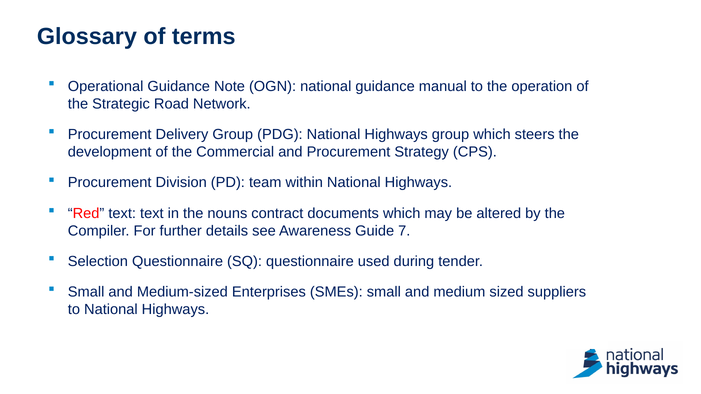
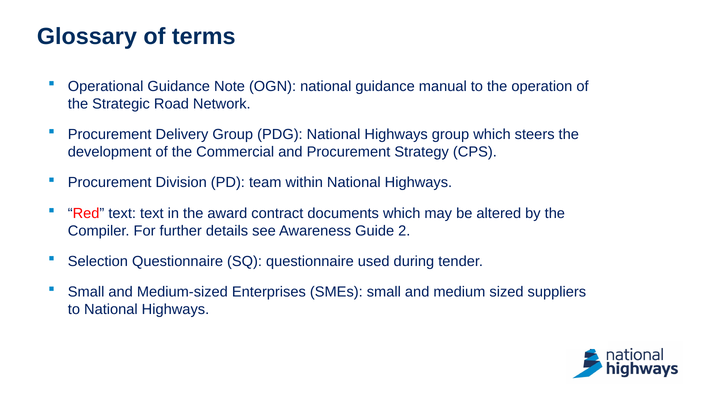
nouns: nouns -> award (227, 213)
7: 7 -> 2 (404, 231)
